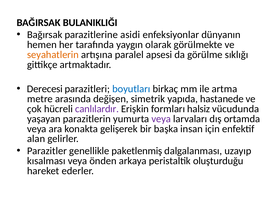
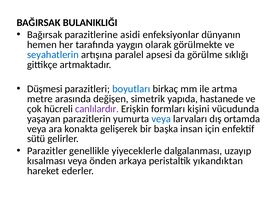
seyahatlerin colour: orange -> blue (53, 55)
Derecesi: Derecesi -> Düşmesi (45, 89)
halsiz: halsiz -> kişini (199, 109)
veya colour: purple -> blue (161, 119)
alan: alan -> sütü (36, 139)
paketlenmiş: paketlenmiş -> yiyeceklerle (137, 151)
oluşturduğu: oluşturduğu -> yıkandıktan (218, 161)
